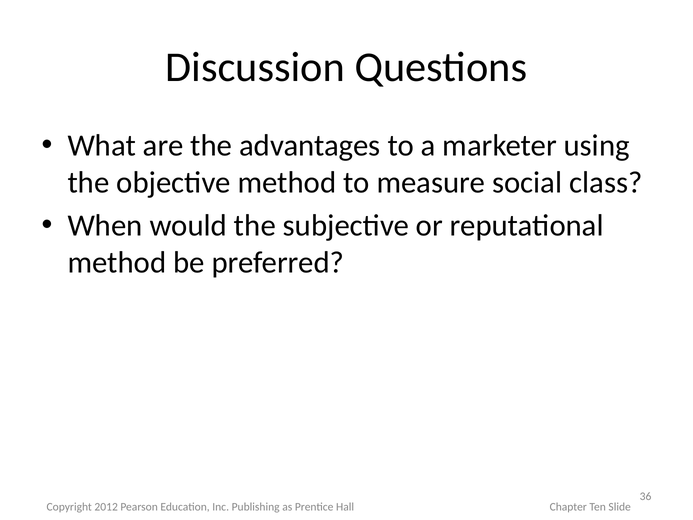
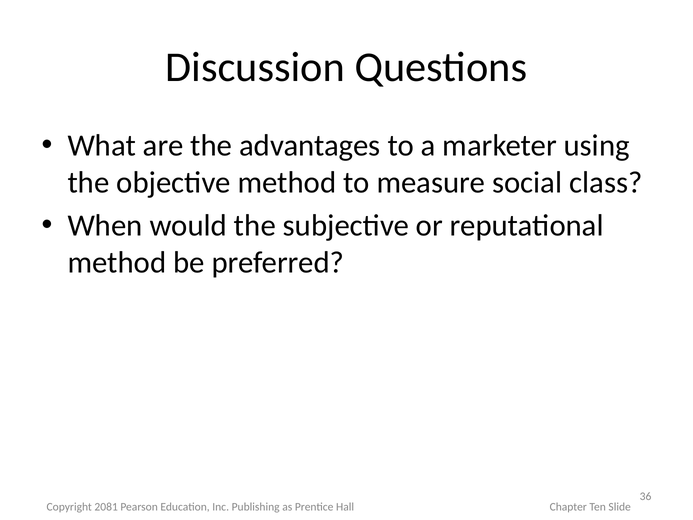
2012: 2012 -> 2081 (106, 507)
